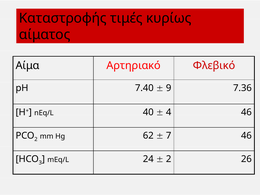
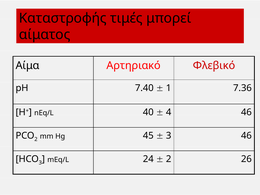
κυρίως: κυρίως -> μπορεί (169, 18)
9: 9 -> 1 (169, 88)
62: 62 -> 45 (148, 136)
7: 7 -> 3 (169, 136)
